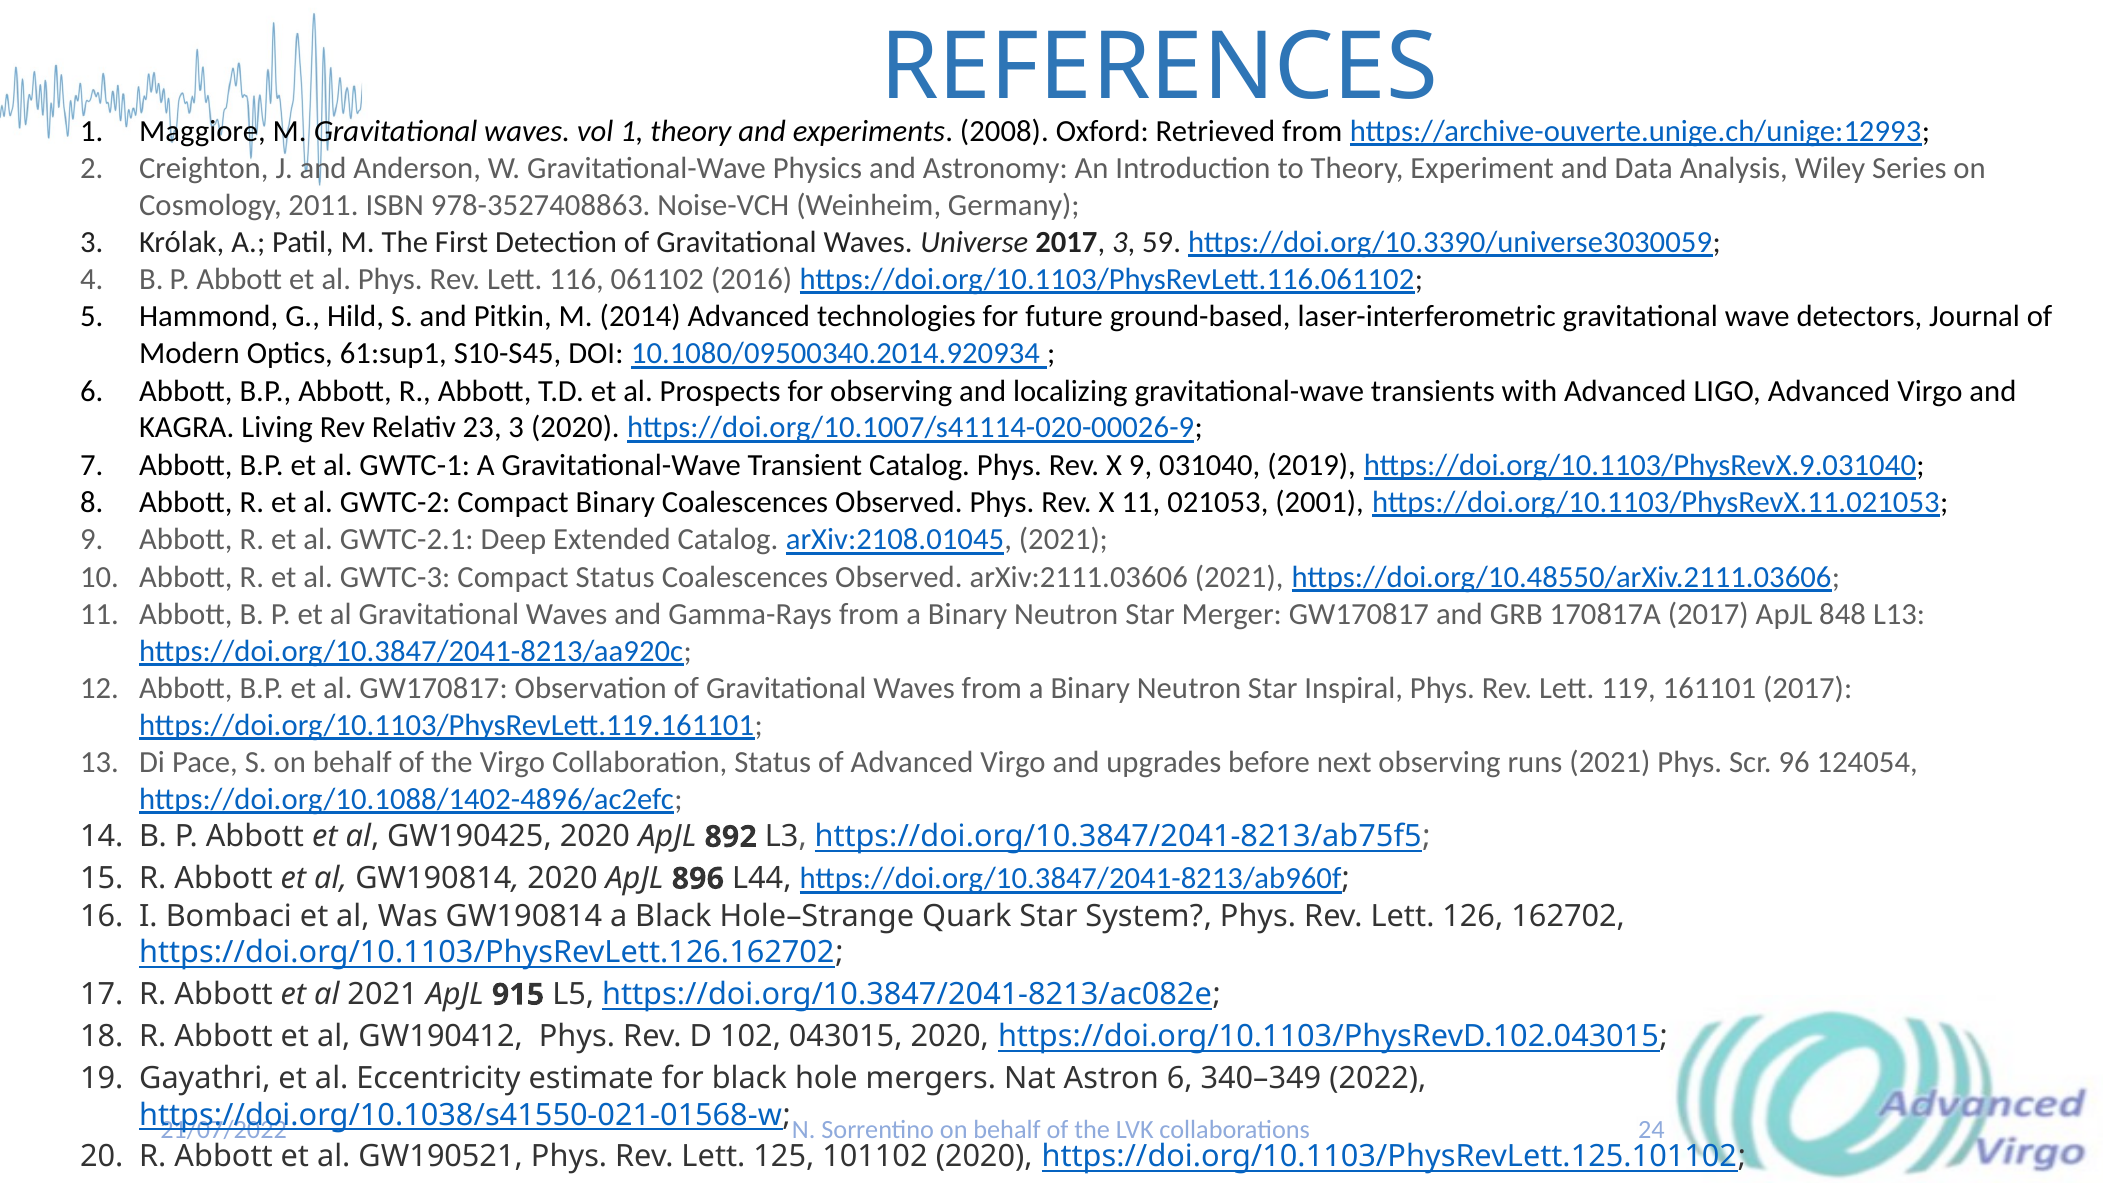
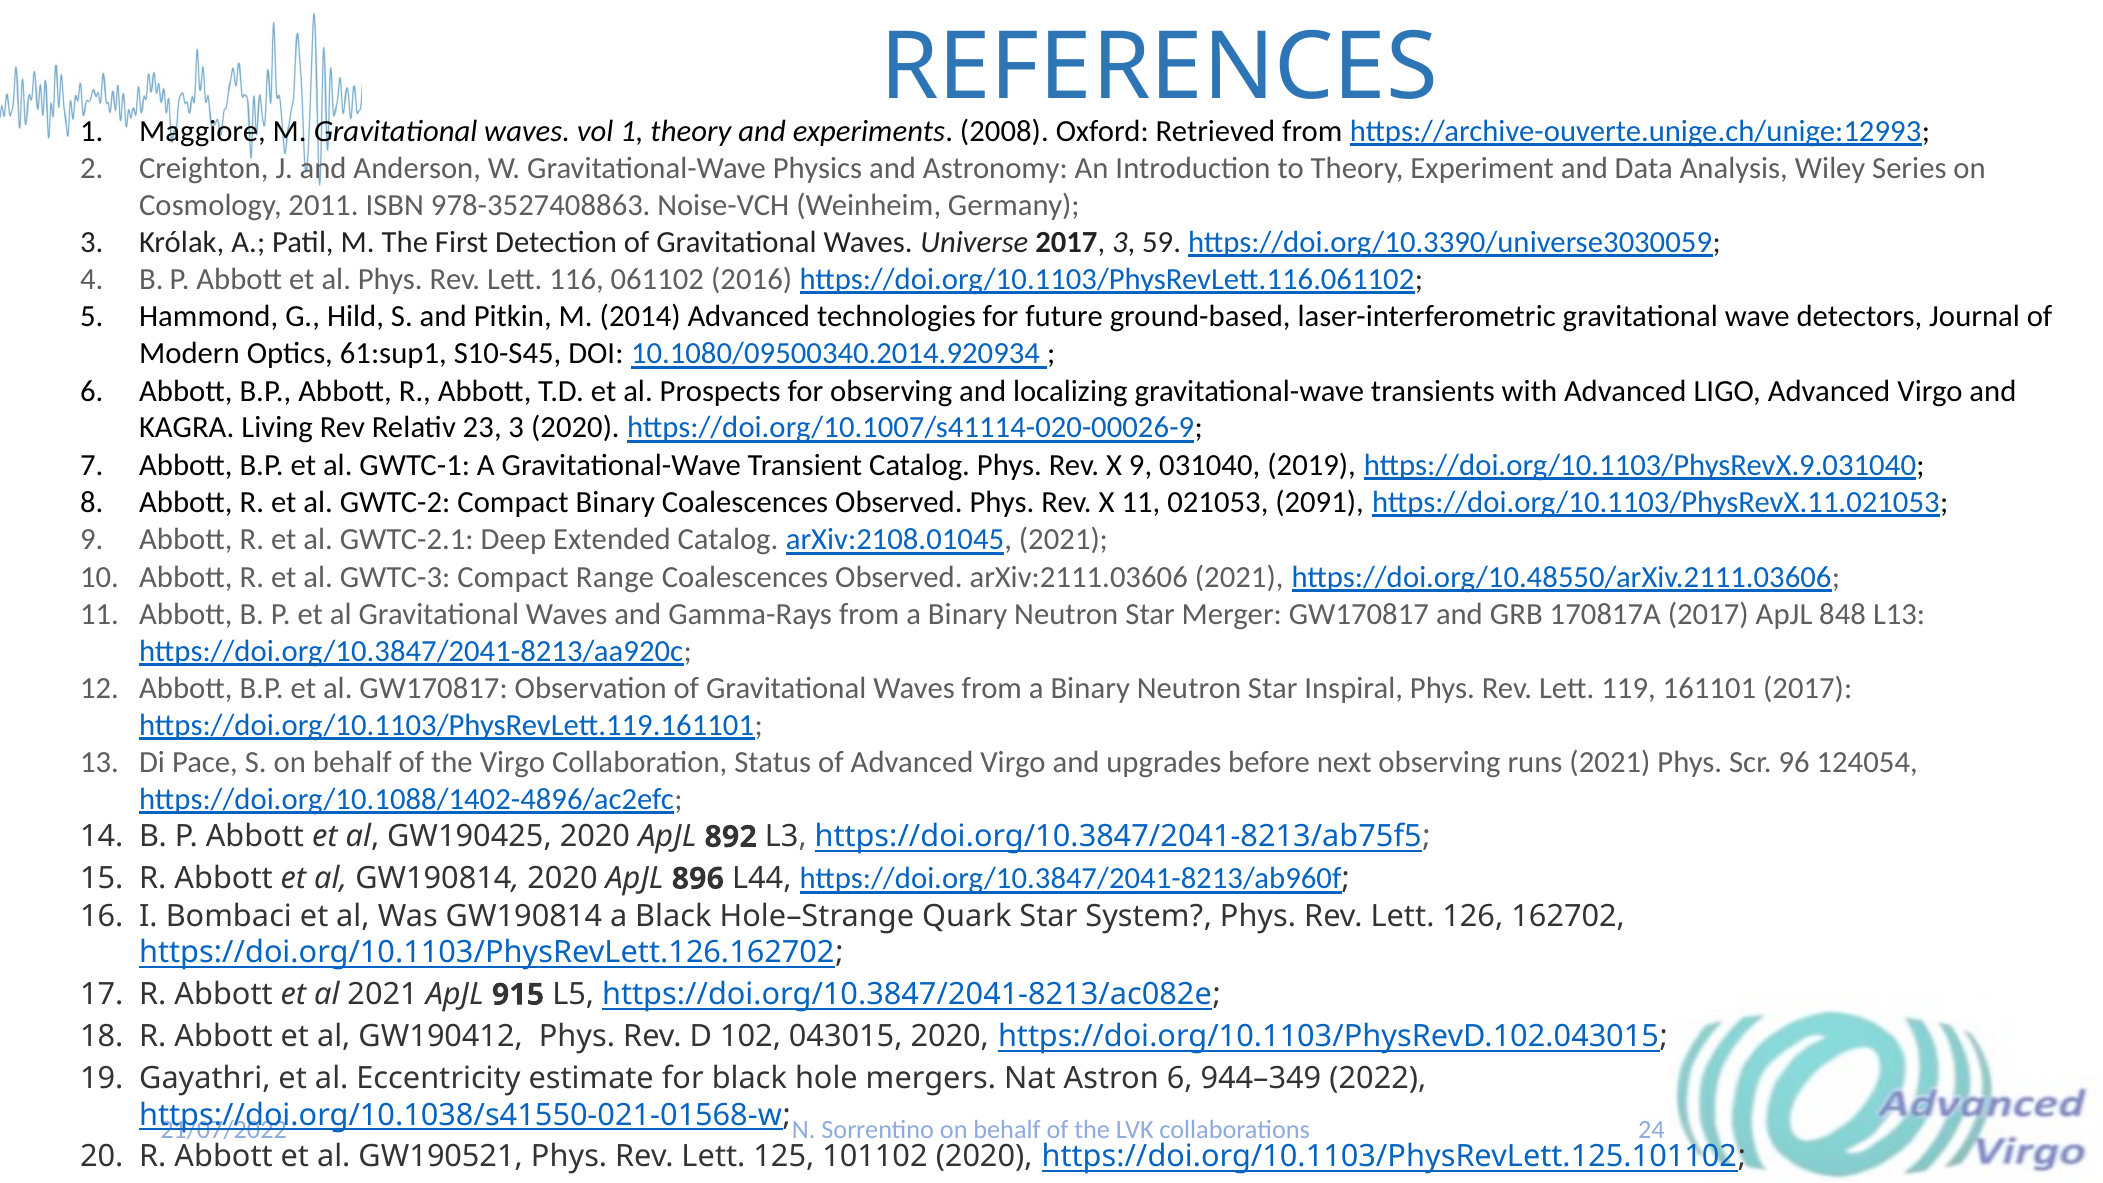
2001: 2001 -> 2091 (1320, 502)
Compact Status: Status -> Range (615, 577)
340–349: 340–349 -> 944–349 (1261, 1078)
